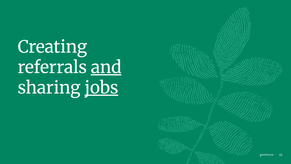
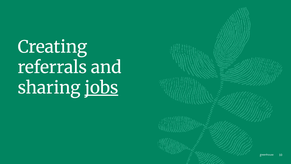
and underline: present -> none (106, 67)
